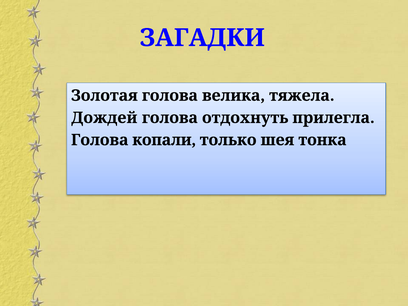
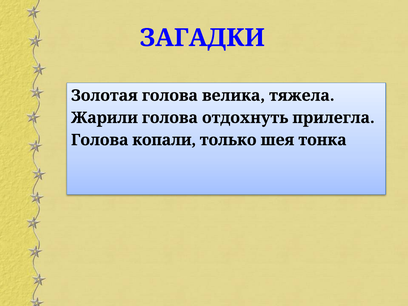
Дождей: Дождей -> Жарили (104, 118)
